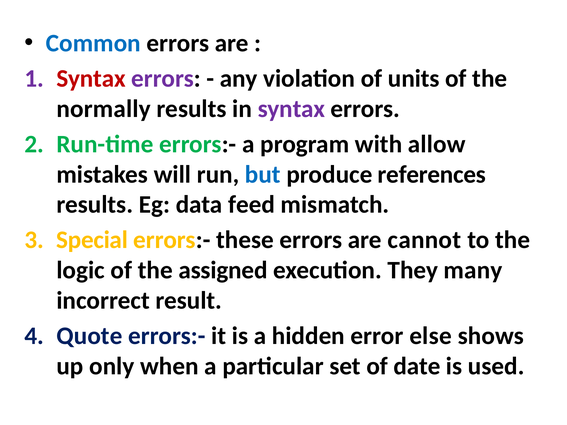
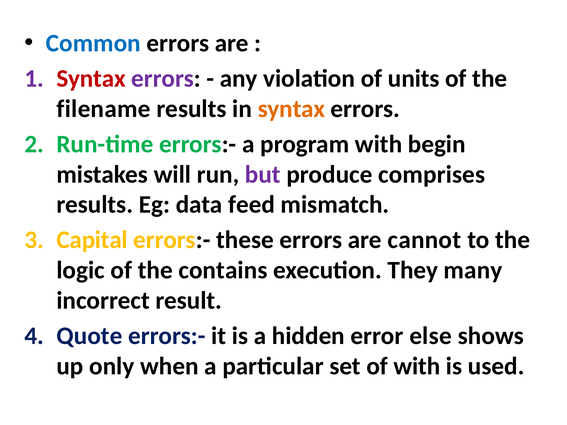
normally: normally -> filename (104, 109)
syntax colour: purple -> orange (291, 109)
allow: allow -> begin (437, 144)
but colour: blue -> purple (263, 175)
references: references -> comprises (432, 175)
Special: Special -> Capital (92, 240)
assigned: assigned -> contains (223, 270)
of date: date -> with (417, 366)
